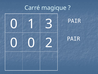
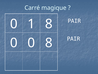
1 3: 3 -> 8 (49, 24)
0 2: 2 -> 8 (49, 43)
